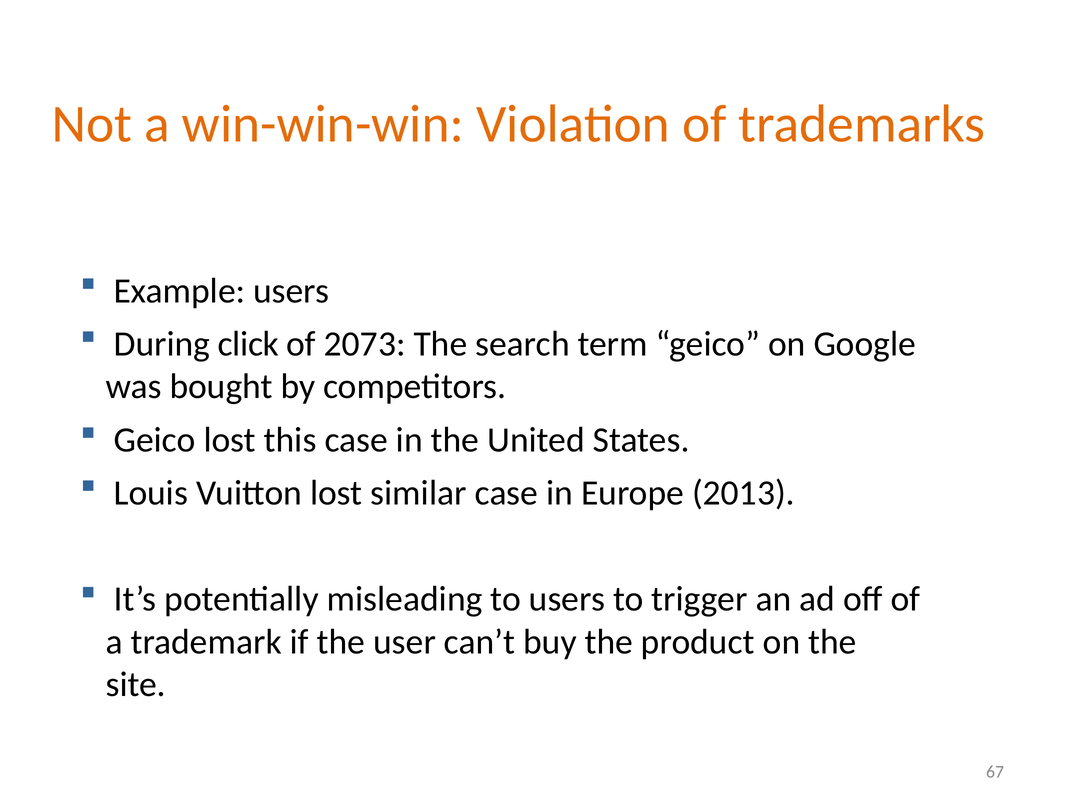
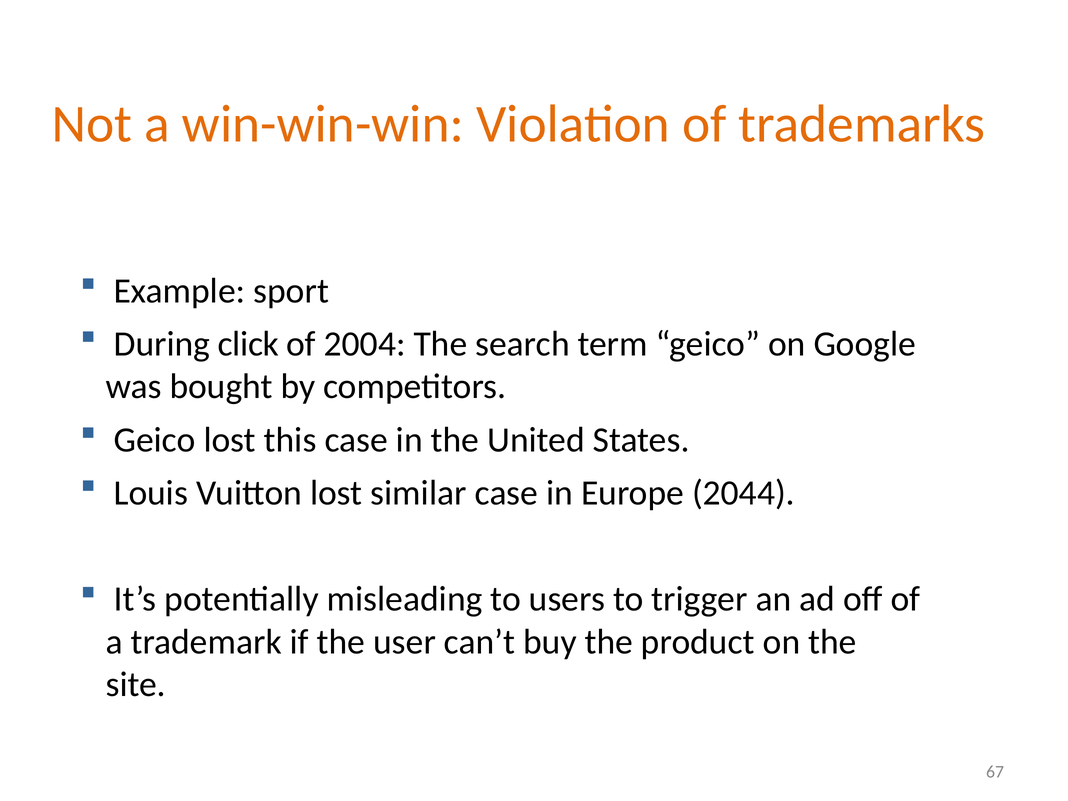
Example users: users -> sport (291, 291)
2073: 2073 -> 2004 (365, 344)
2013: 2013 -> 2044 (743, 493)
